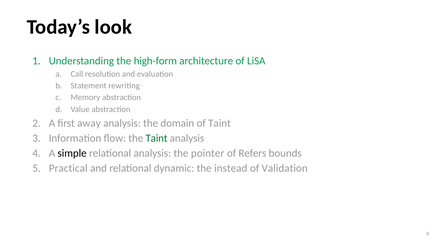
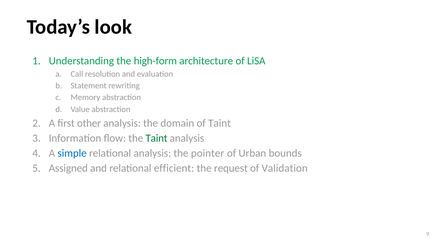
away: away -> other (89, 123)
simple colour: black -> blue (72, 153)
Refers: Refers -> Urban (252, 153)
Practical: Practical -> Assigned (68, 168)
dynamic: dynamic -> efficient (174, 168)
instead: instead -> request (231, 168)
